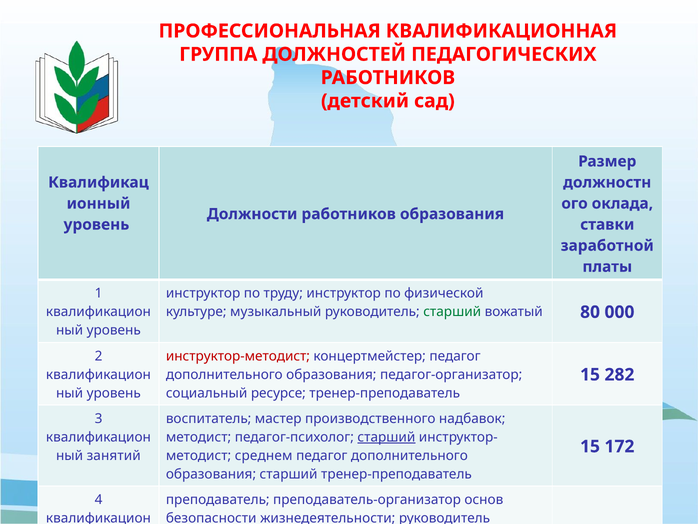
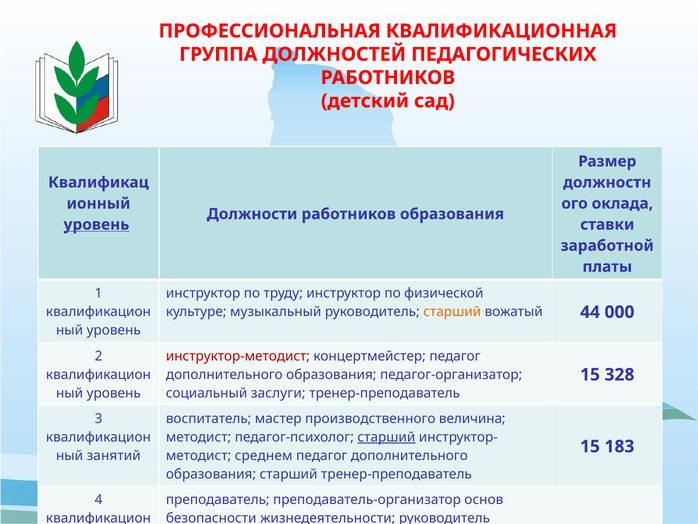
уровень underline: none -> present (96, 224)
старший colour: green -> orange (452, 312)
80: 80 -> 44 (590, 312)
282: 282 -> 328 (619, 374)
ресурсе: ресурсе -> заслуги (278, 393)
надбавок: надбавок -> величина (472, 418)
172: 172 -> 183 (619, 446)
